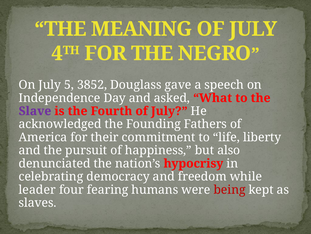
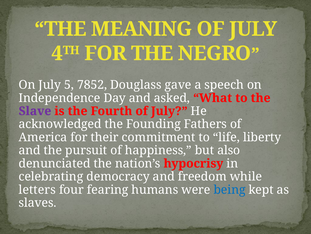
3852: 3852 -> 7852 (92, 85)
leader: leader -> letters (37, 189)
being colour: red -> blue (230, 189)
